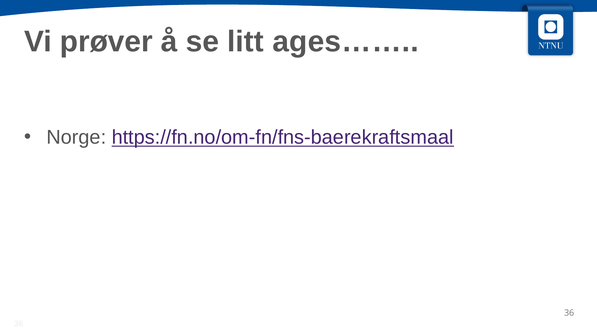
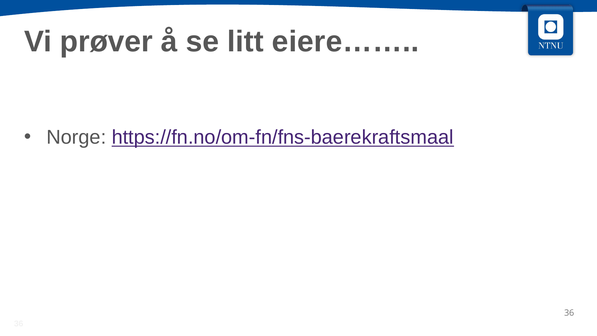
ages……: ages…… -> eiere…… (346, 42)
